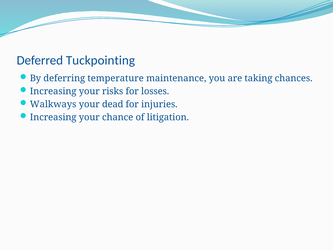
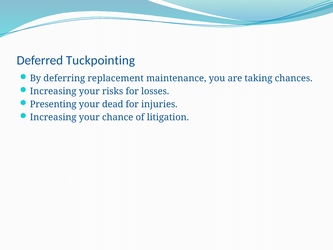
temperature: temperature -> replacement (116, 78)
Walkways: Walkways -> Presenting (53, 104)
